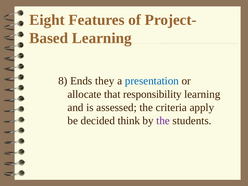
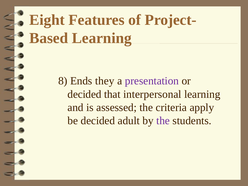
presentation colour: blue -> purple (152, 81)
allocate: allocate -> decided (84, 94)
responsibility: responsibility -> interpersonal (152, 94)
think: think -> adult (129, 121)
